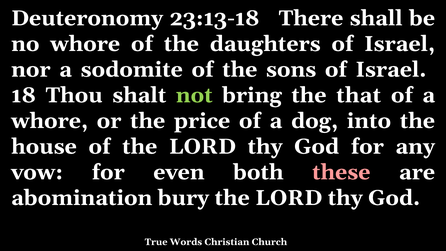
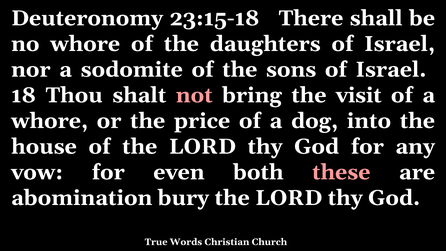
23:13-18: 23:13-18 -> 23:15-18 (214, 18)
not colour: light green -> pink (194, 95)
that: that -> visit (359, 95)
